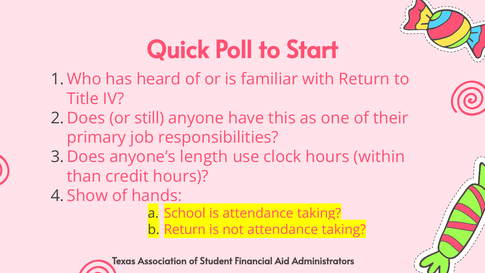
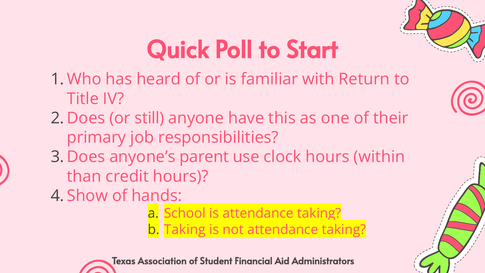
length: length -> parent (204, 157)
Return: Return -> Taking (185, 229)
